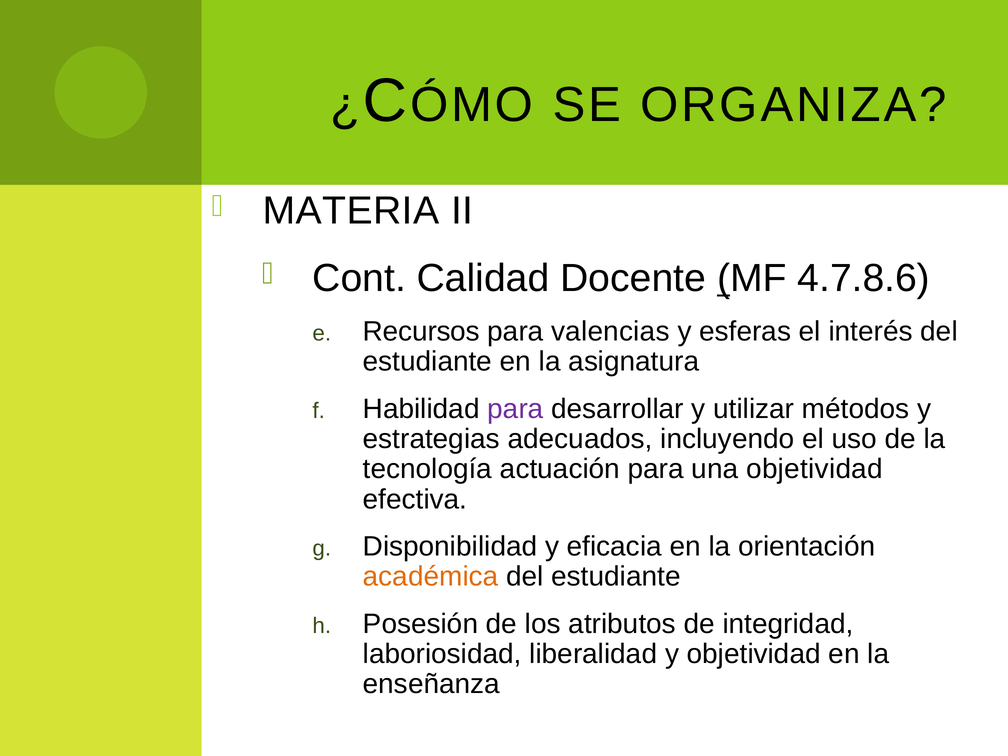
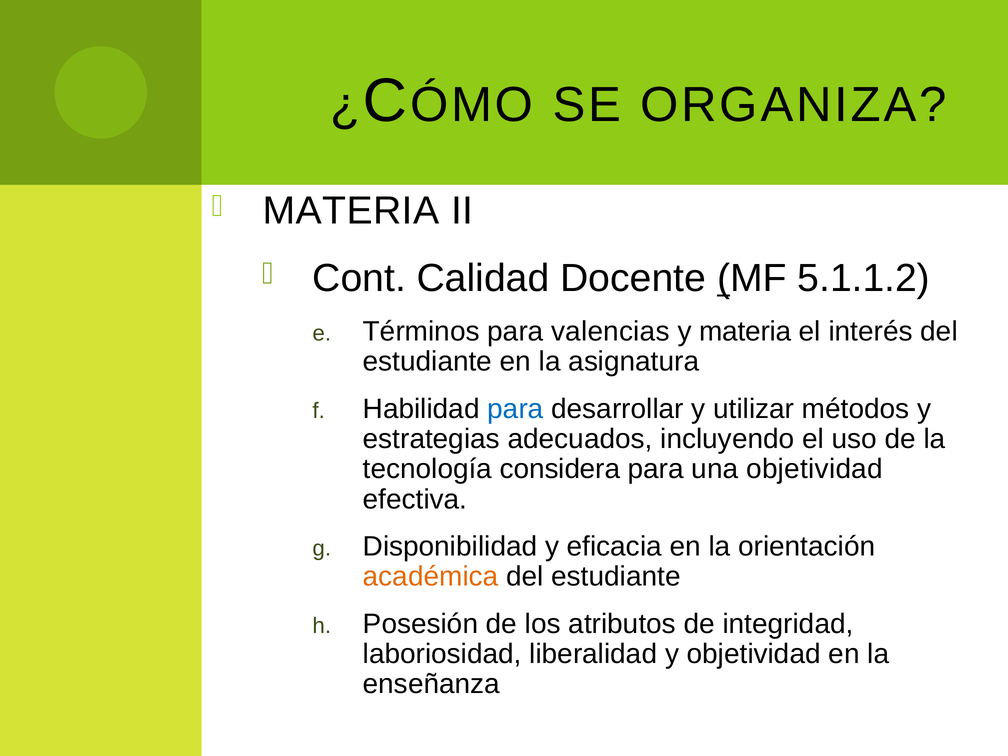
4.7.8.6: 4.7.8.6 -> 5.1.1.2 (864, 278)
Recursos: Recursos -> Términos (421, 331)
y esferas: esferas -> materia (745, 331)
para colour: purple -> blue (515, 409)
actuación: actuación -> considera (560, 469)
